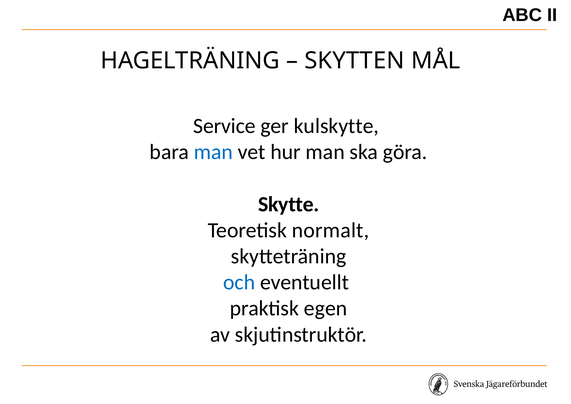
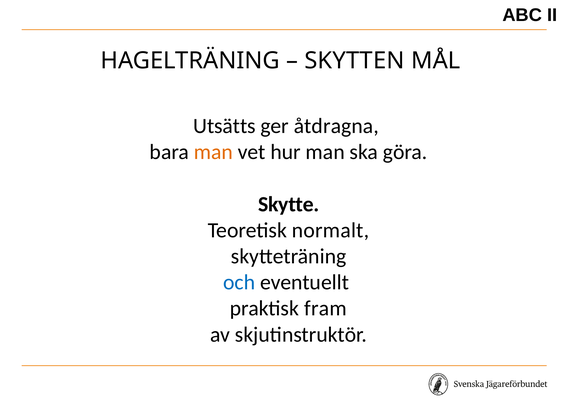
Service: Service -> Utsätts (224, 126)
kulskytte: kulskytte -> åtdragna (336, 126)
man colour: blue -> orange (213, 152)
egen: egen -> fram (326, 308)
